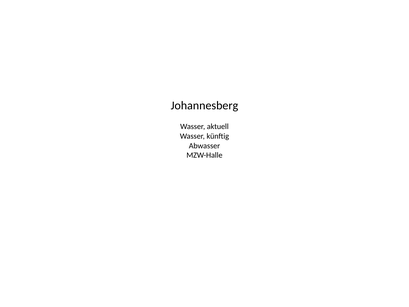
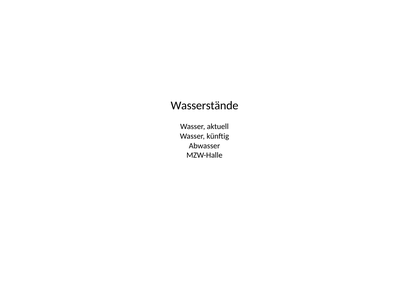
Johannesberg: Johannesberg -> Wasserstände (205, 105)
